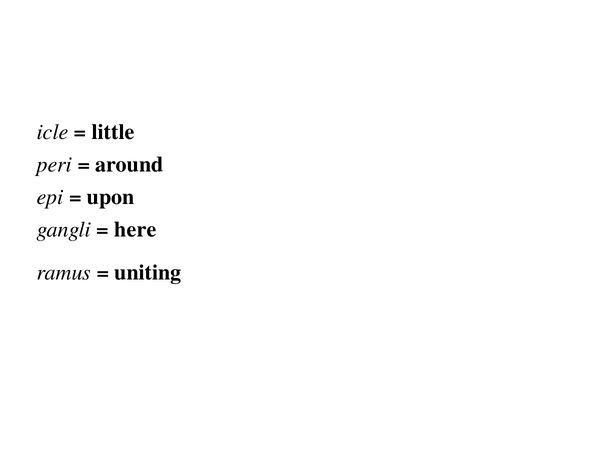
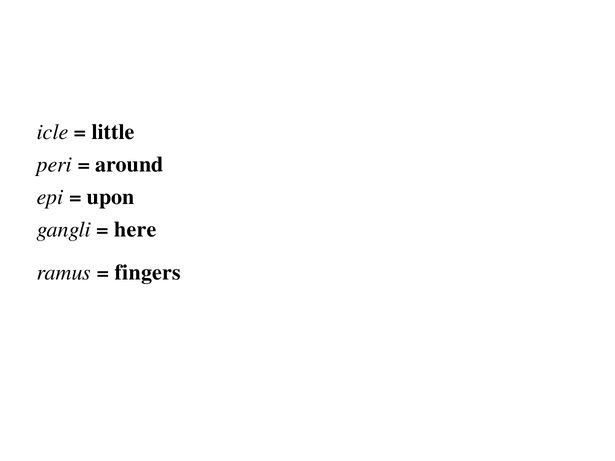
uniting: uniting -> fingers (148, 272)
